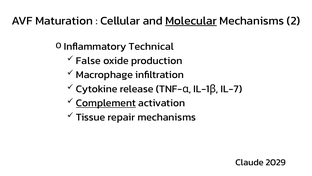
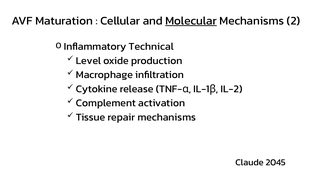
False: False -> Level (88, 60)
IL-7: IL-7 -> IL-2 (231, 89)
Complement underline: present -> none (106, 103)
2029: 2029 -> 2045 (276, 162)
